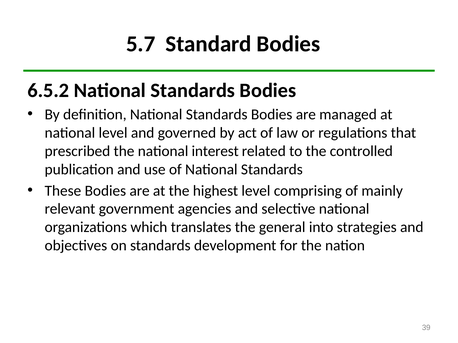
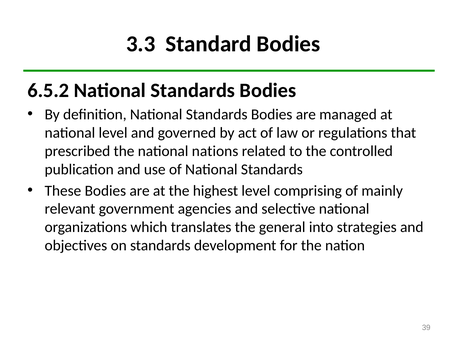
5.7: 5.7 -> 3.3 (141, 44)
interest: interest -> nations (215, 151)
